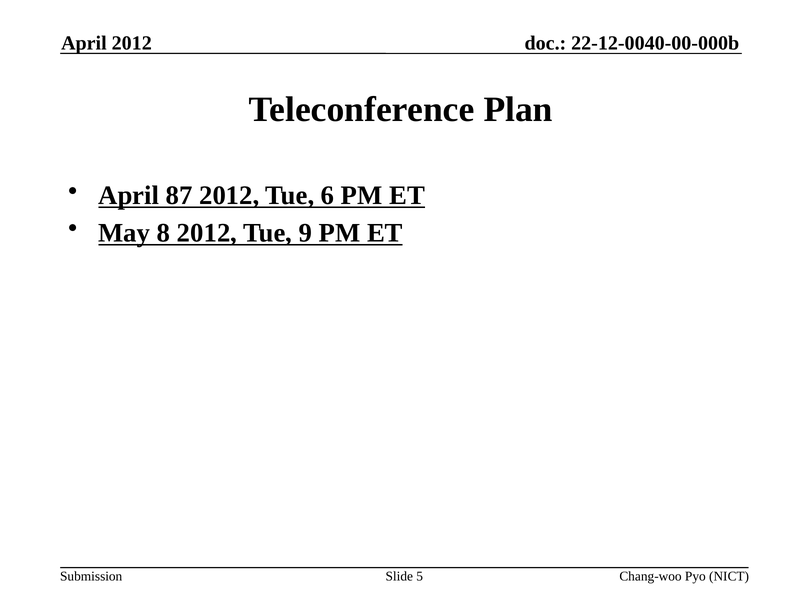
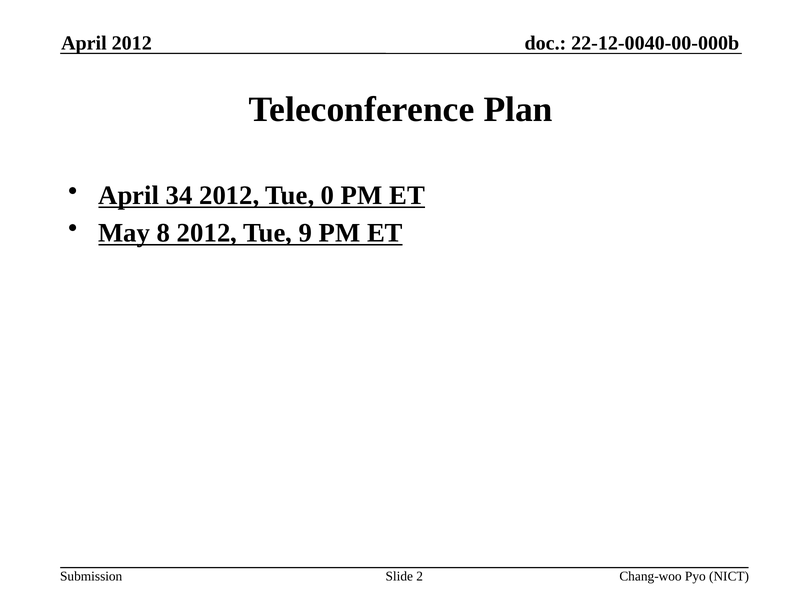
87: 87 -> 34 (179, 196)
6: 6 -> 0 (328, 196)
5: 5 -> 2 (420, 577)
